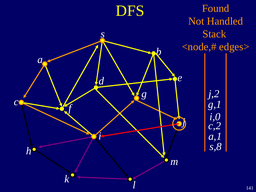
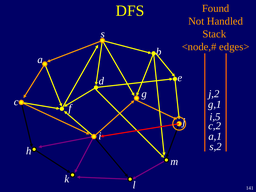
i,0: i,0 -> i,5 (215, 117)
s,8: s,8 -> s,2 (216, 147)
